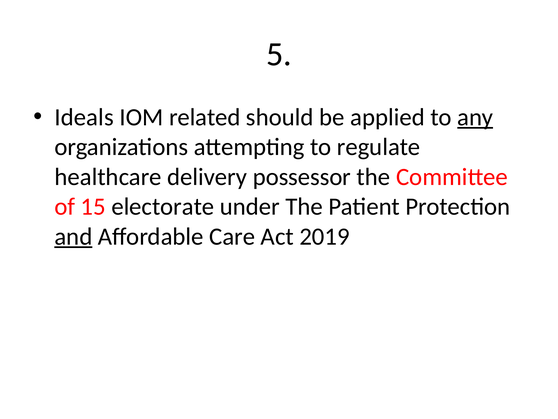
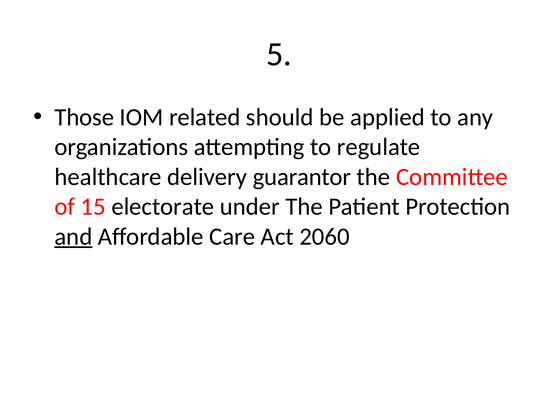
Ideals: Ideals -> Those (84, 117)
any underline: present -> none (475, 117)
possessor: possessor -> guarantor (302, 177)
2019: 2019 -> 2060 (324, 236)
